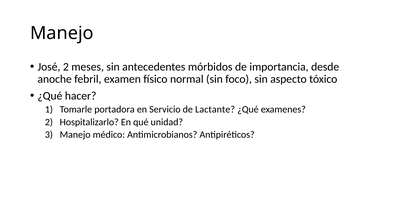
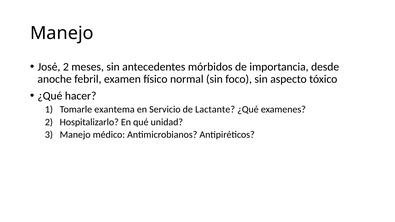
portadora: portadora -> exantema (114, 109)
